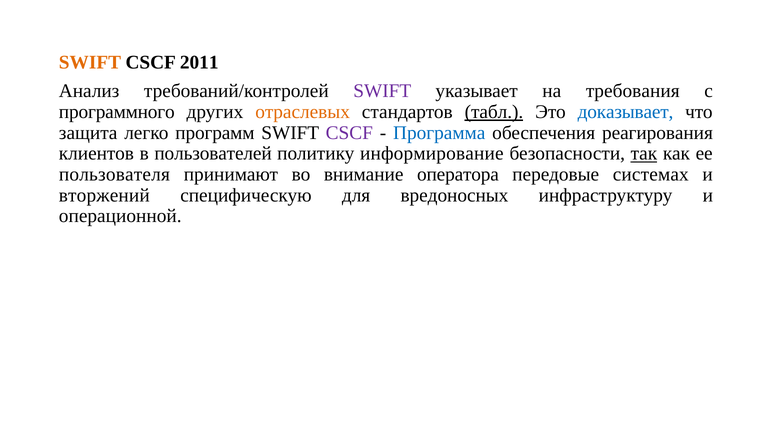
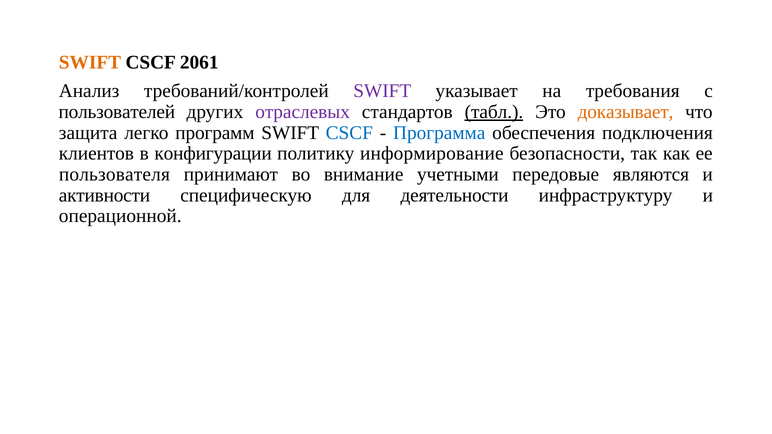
2011: 2011 -> 2061 (199, 62)
программного: программного -> пользователей (117, 112)
отраслевых colour: orange -> purple (303, 112)
доказывает colour: blue -> orange (626, 112)
CSCF colour: purple -> blue (349, 133)
реагирования: реагирования -> подключения (657, 133)
пользователей: пользователей -> конфигурации (213, 154)
так underline: present -> none (644, 154)
оператора: оператора -> учетными (458, 175)
системах: системах -> являются (651, 175)
вторжений: вторжений -> активности (104, 195)
вредоносных: вредоносных -> деятельности (455, 195)
